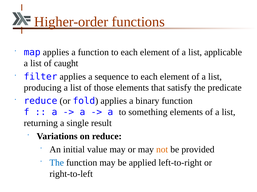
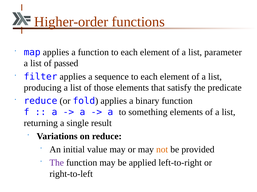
applicable: applicable -> parameter (223, 52)
caught: caught -> passed (66, 64)
The colour: blue -> purple (57, 163)
